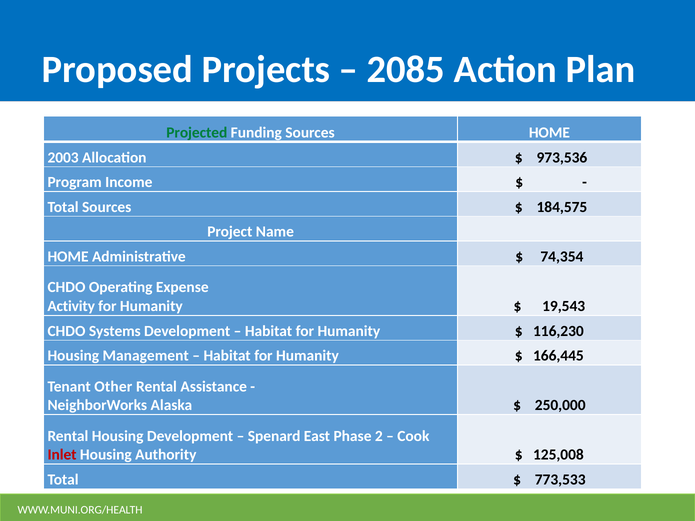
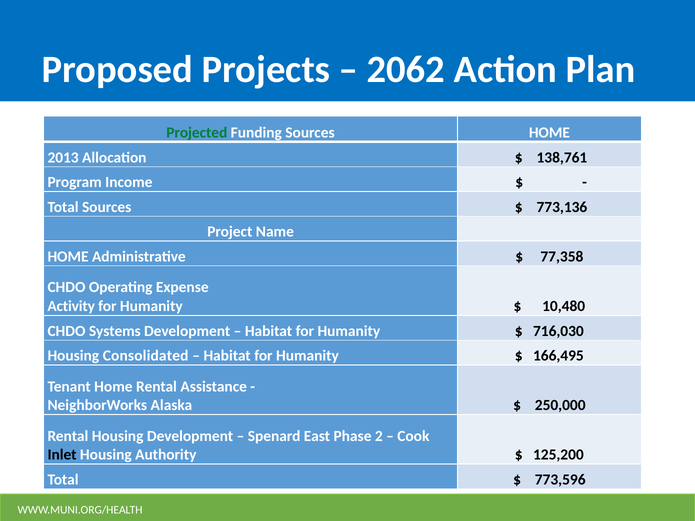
2085: 2085 -> 2062 (406, 69)
2003: 2003 -> 2013 (63, 158)
973,536: 973,536 -> 138,761 (562, 158)
184,575: 184,575 -> 773,136 (562, 207)
74,354: 74,354 -> 77,358 (562, 257)
19,543: 19,543 -> 10,480 (564, 306)
116,230: 116,230 -> 716,030 (558, 331)
Management: Management -> Consolidated (146, 356)
166,445: 166,445 -> 166,495 (558, 356)
Tenant Other: Other -> Home (113, 387)
Inlet colour: red -> black (62, 455)
125,008: 125,008 -> 125,200 (558, 455)
773,533: 773,533 -> 773,596 (560, 480)
